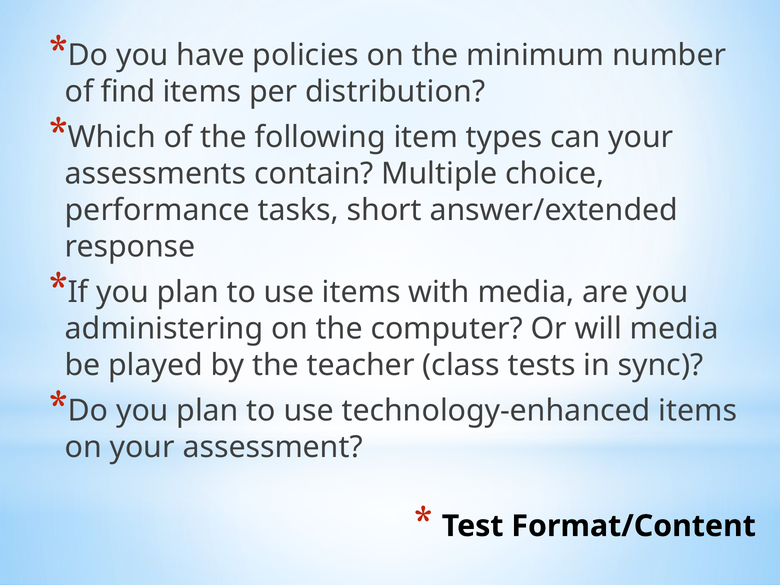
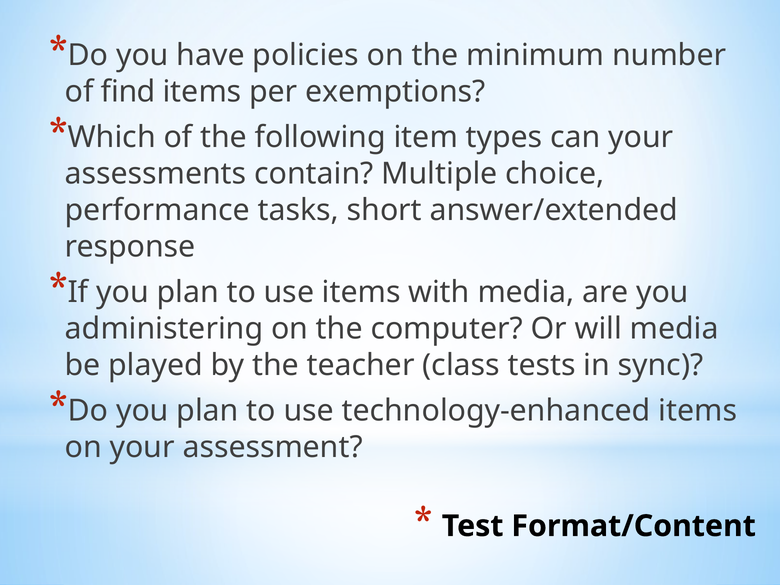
distribution: distribution -> exemptions (395, 92)
